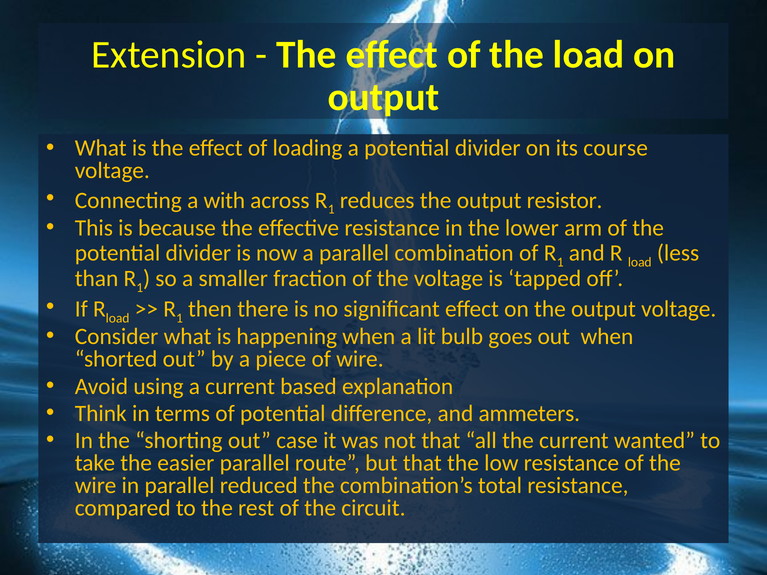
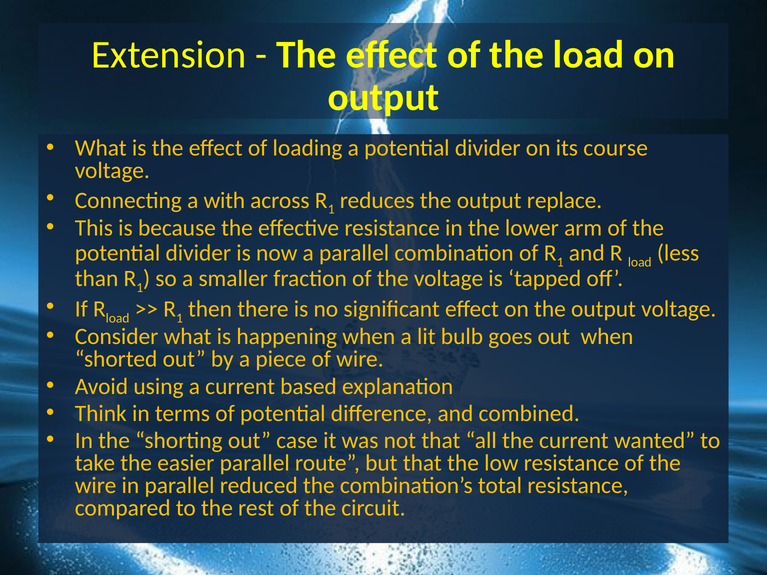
resistor: resistor -> replace (565, 200)
ammeters: ammeters -> combined (529, 414)
